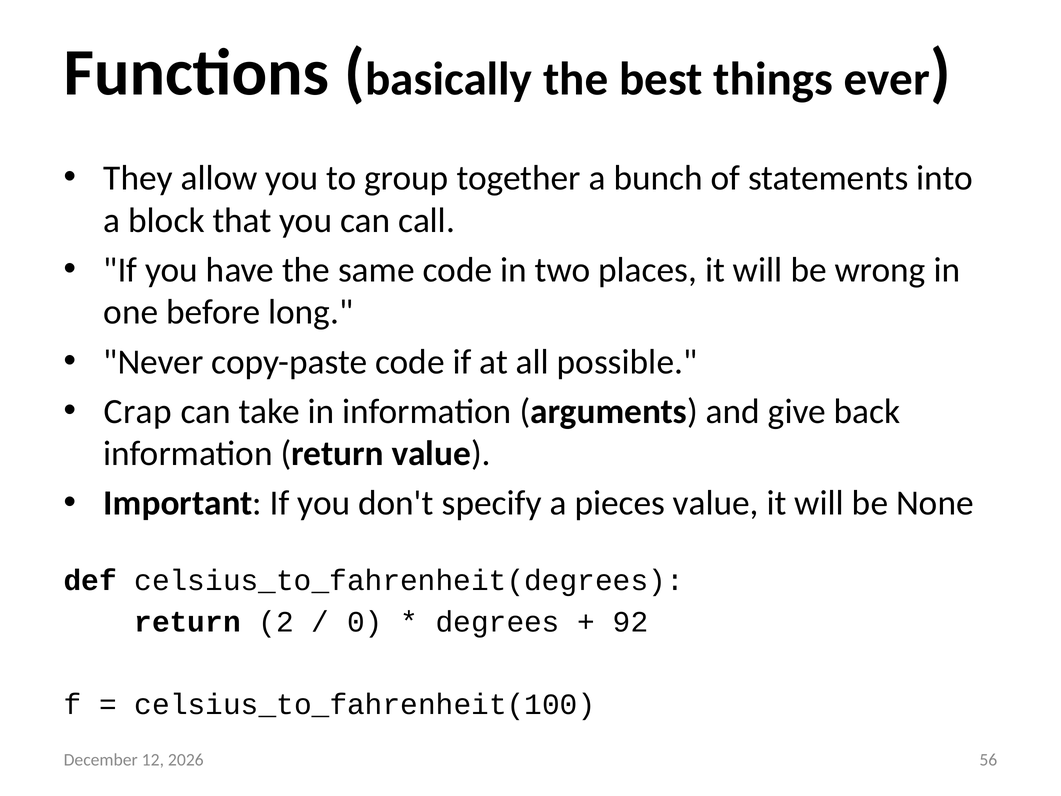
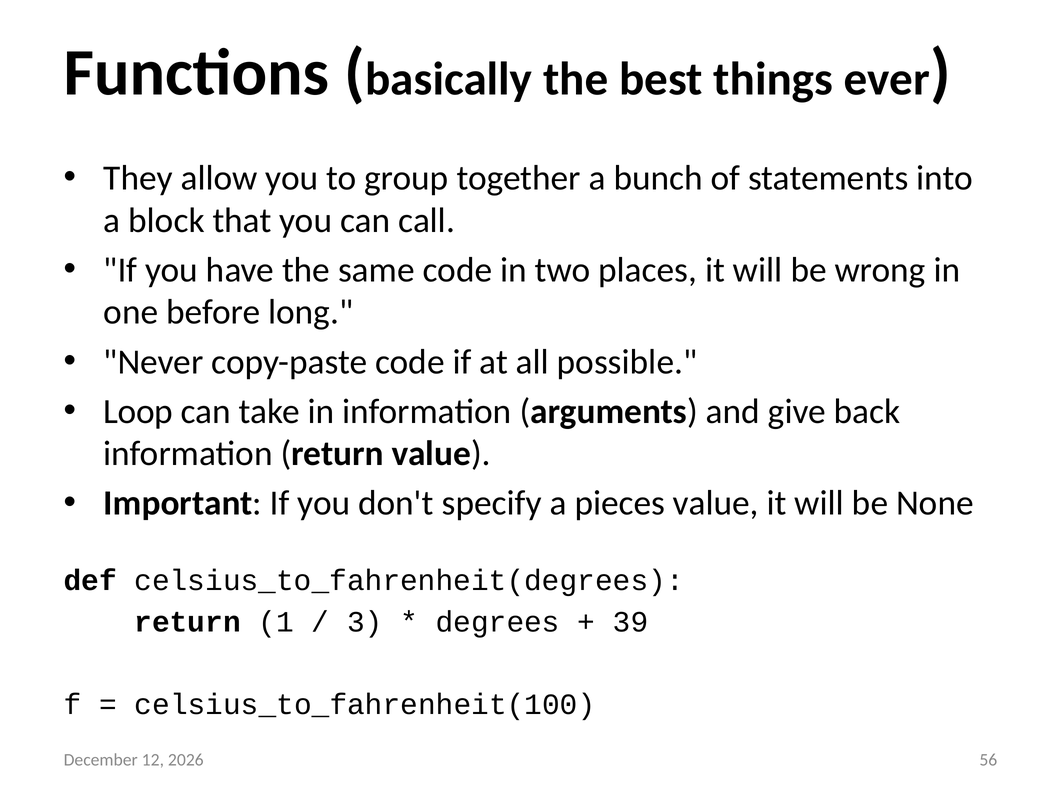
Crap: Crap -> Loop (138, 411)
2: 2 -> 1 (276, 622)
0: 0 -> 3 (365, 622)
92: 92 -> 39 (631, 622)
